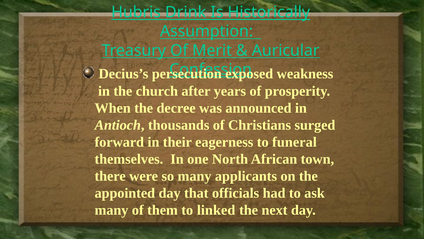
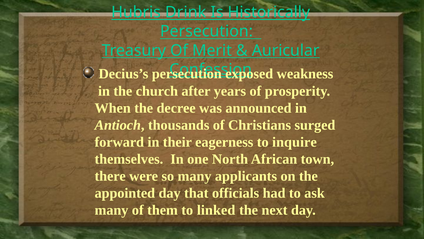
Assumption: Assumption -> Persecution (207, 31)
funeral: funeral -> inquire (294, 142)
